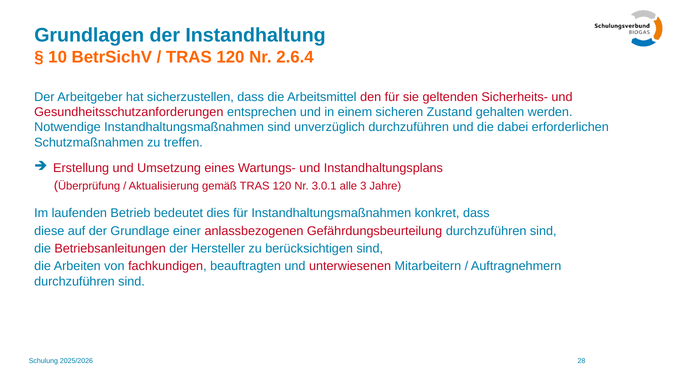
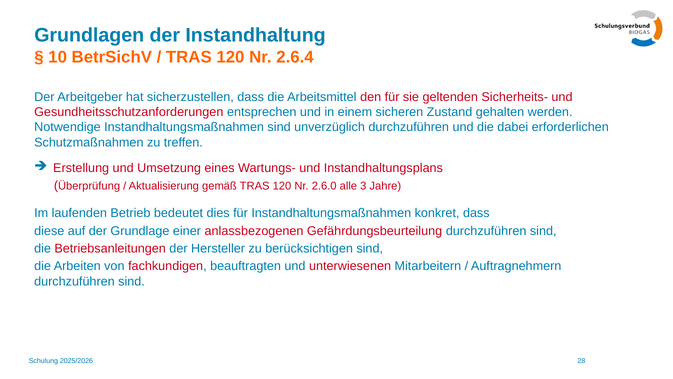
3.0.1: 3.0.1 -> 2.6.0 (324, 186)
